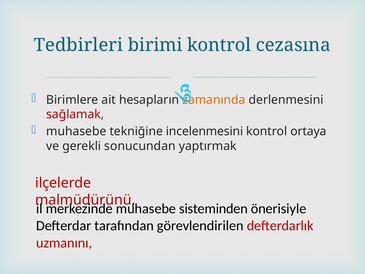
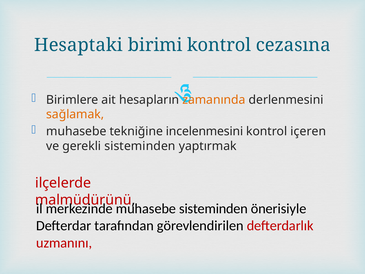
Tedbirleri: Tedbirleri -> Hesaptaki (78, 45)
sağlamak colour: red -> orange (75, 114)
ortaya: ortaya -> içeren (308, 131)
gerekli sonucundan: sonucundan -> sisteminden (140, 146)
